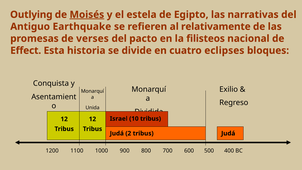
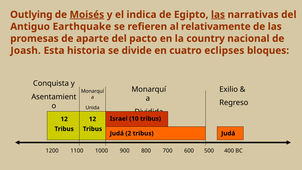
estela: estela -> indica (141, 15)
las underline: none -> present (218, 15)
verses: verses -> aparte (93, 39)
filisteos: filisteos -> country (206, 39)
Effect: Effect -> Joash (26, 50)
